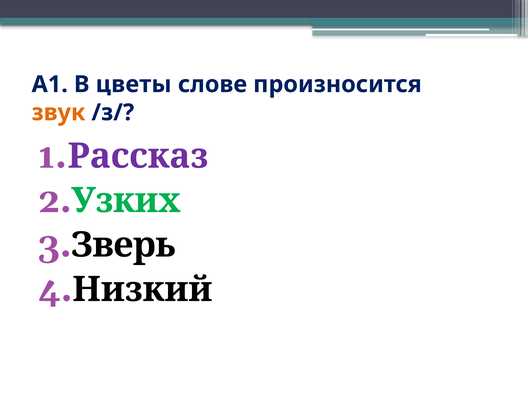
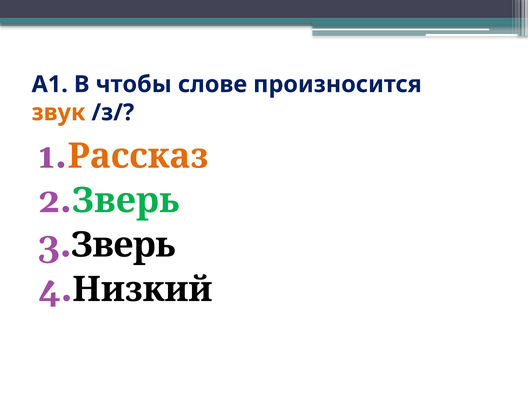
цветы: цветы -> чтобы (134, 84)
Рассказ colour: purple -> orange (138, 156)
Узких: Узких -> Зверь (126, 201)
